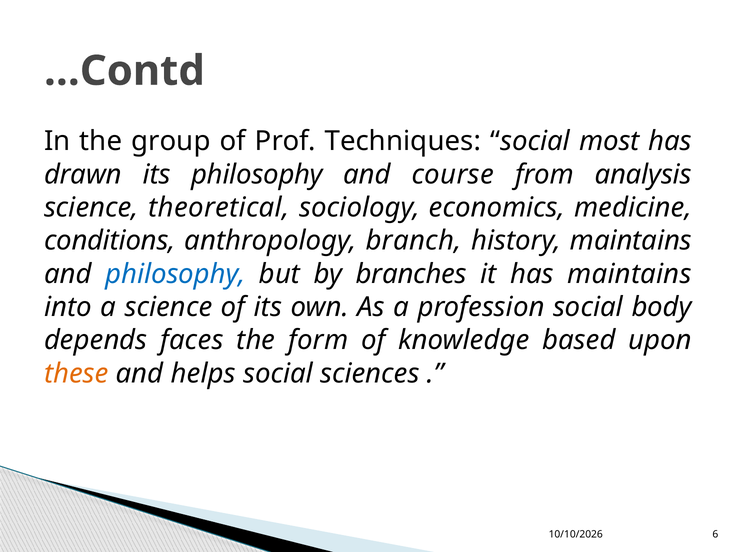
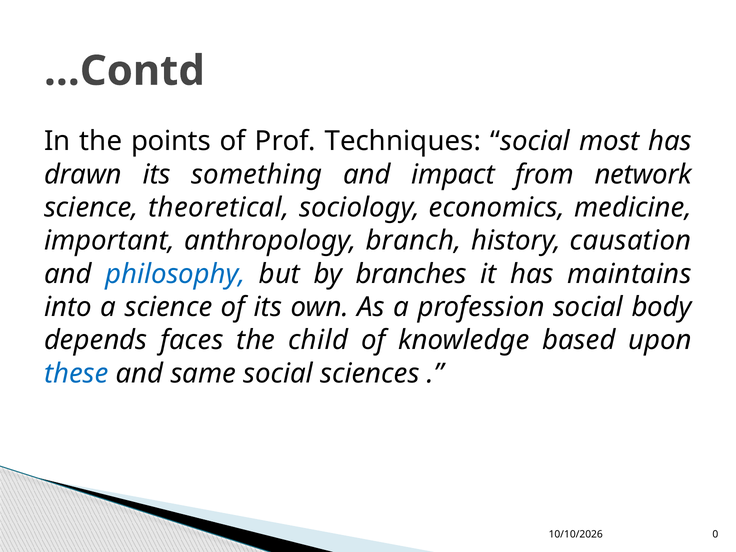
group: group -> points (171, 141)
its philosophy: philosophy -> something (257, 175)
course: course -> impact (453, 175)
analysis: analysis -> network (643, 175)
conditions: conditions -> important (110, 241)
history maintains: maintains -> causation (631, 241)
form: form -> child (318, 340)
these colour: orange -> blue (76, 373)
helps: helps -> same (203, 373)
6: 6 -> 0 (715, 535)
